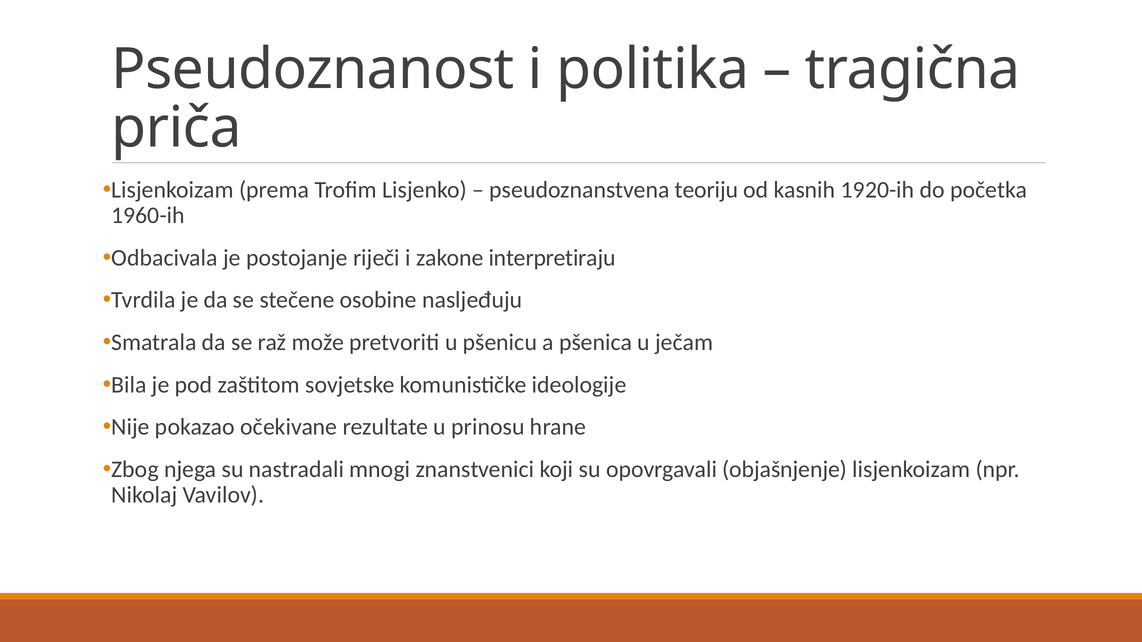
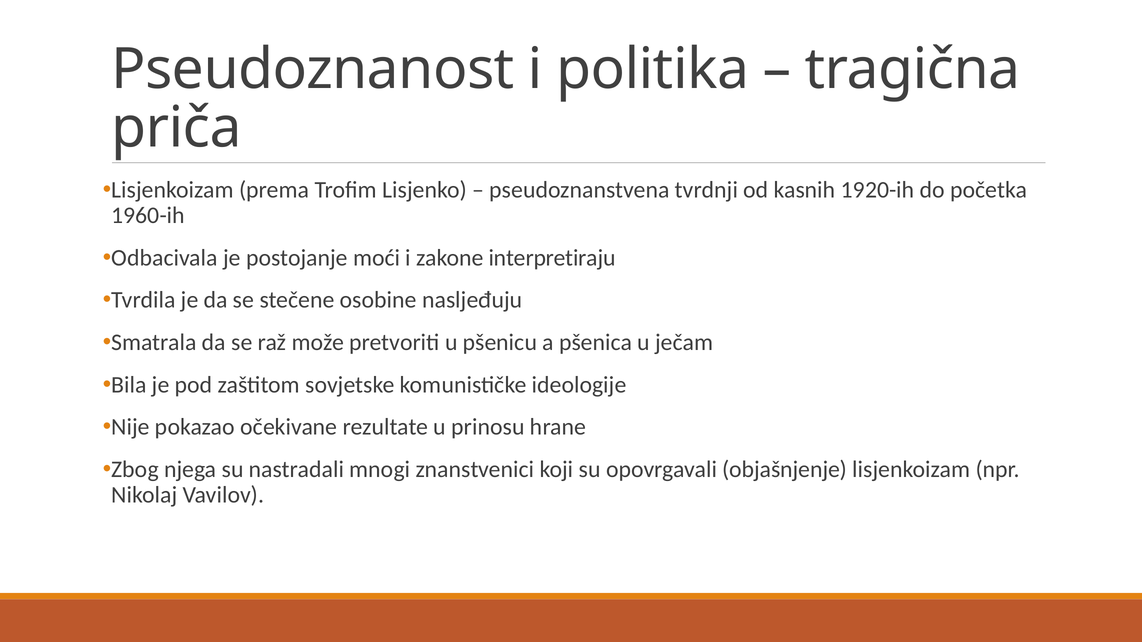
teoriju: teoriju -> tvrdnji (706, 190)
riječi: riječi -> moći (377, 258)
